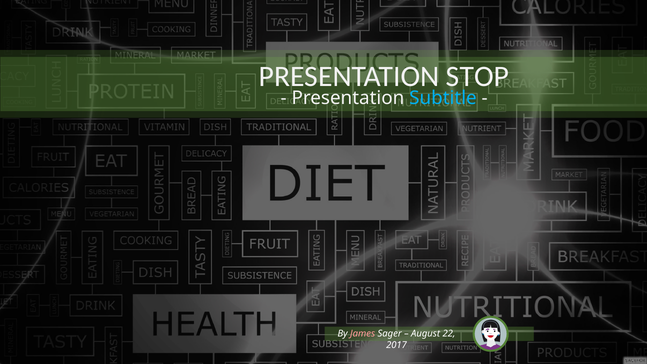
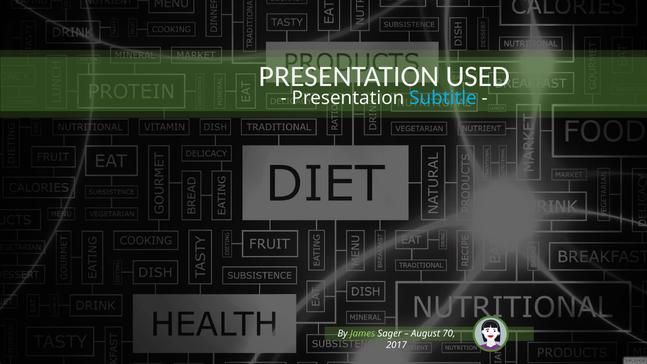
STOP: STOP -> USED (478, 76)
James colour: pink -> light green (363, 334)
22: 22 -> 70 (449, 334)
